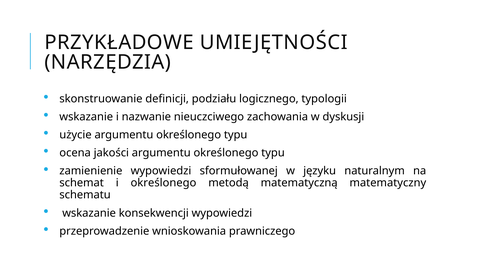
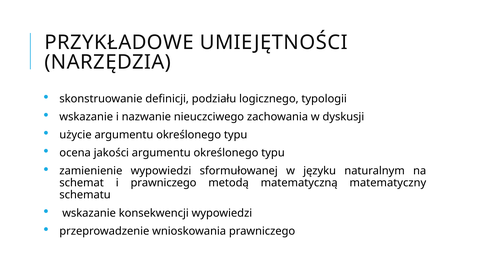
i określonego: określonego -> prawniczego (164, 183)
